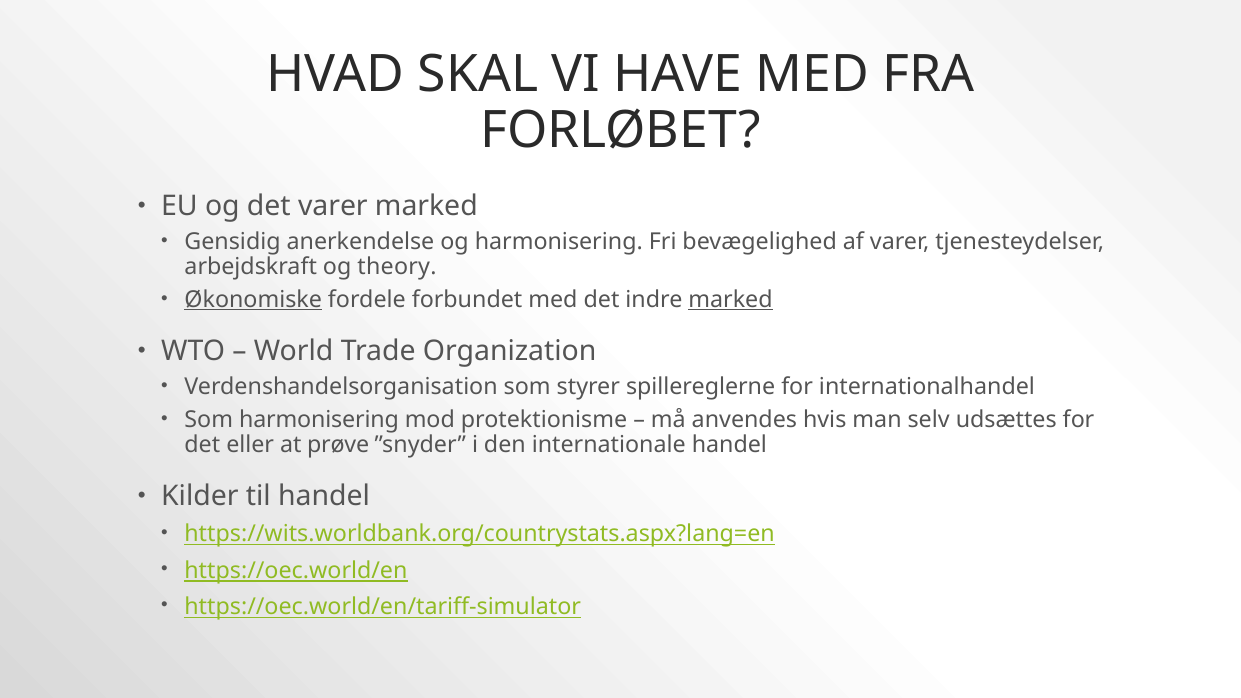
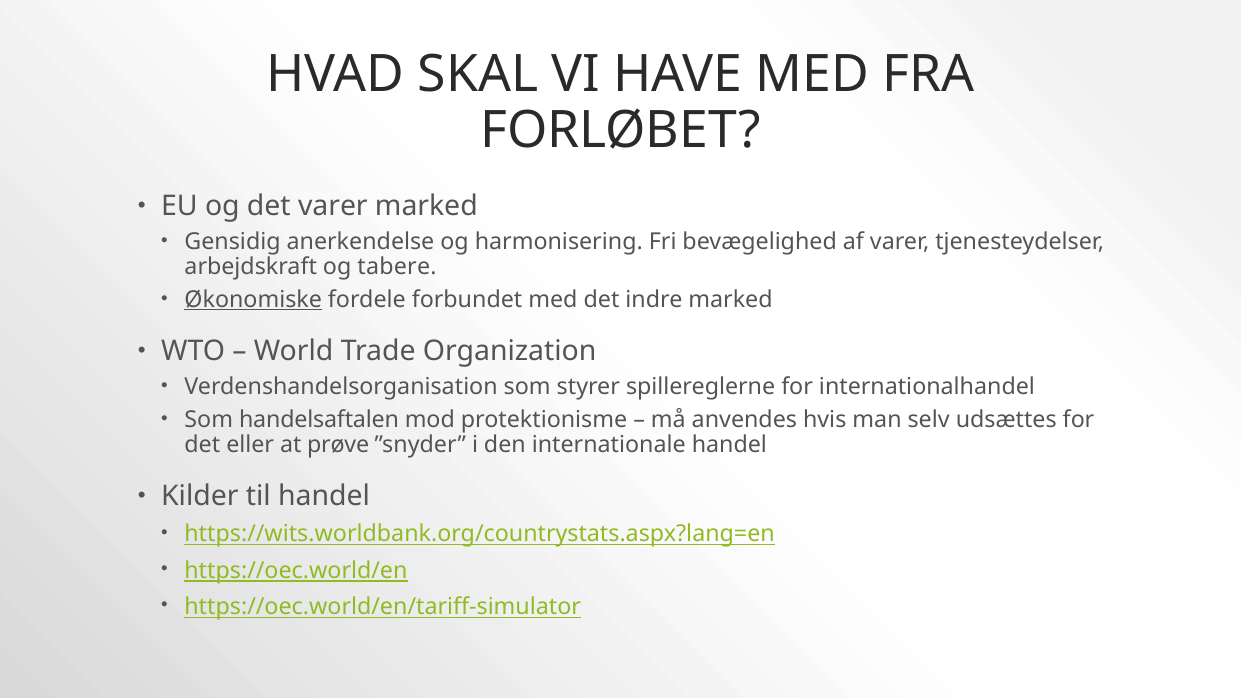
theory: theory -> tabere (397, 267)
marked underline: present -> none (731, 300)
Som harmonisering: harmonisering -> handelsaftalen (319, 420)
